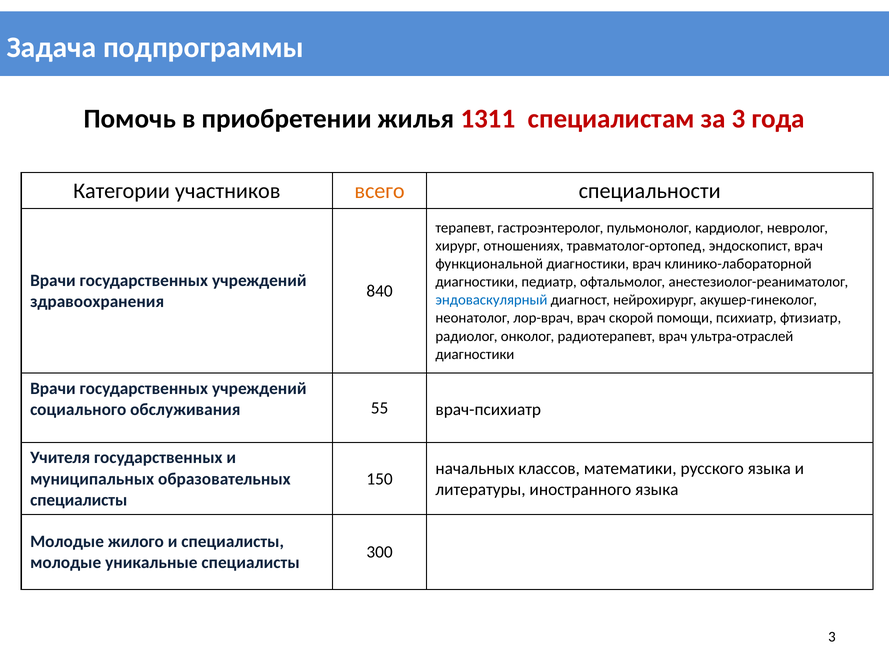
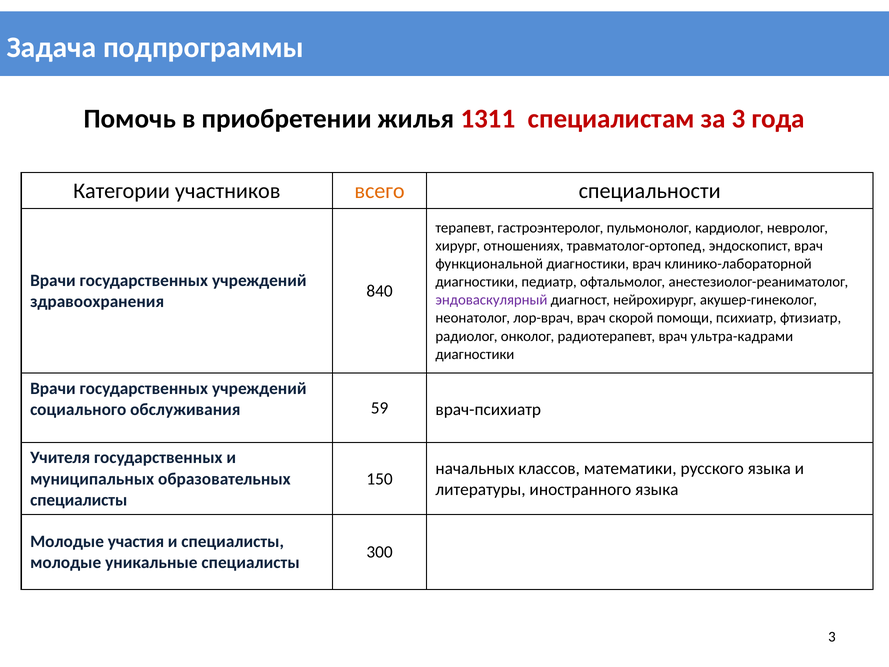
эндоваскулярный colour: blue -> purple (491, 300)
ультра-отраслей: ультра-отраслей -> ультра-кадрами (742, 336)
55: 55 -> 59 (380, 408)
жилого: жилого -> участия (136, 542)
